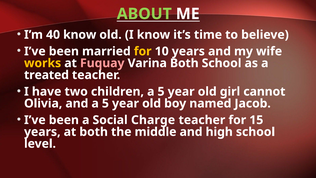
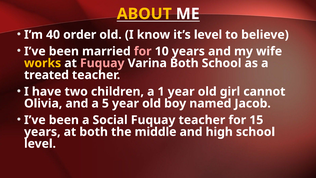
ABOUT colour: light green -> yellow (144, 14)
40 know: know -> order (80, 35)
it’s time: time -> level (208, 35)
for colour: yellow -> pink (143, 51)
children a 5: 5 -> 1 (161, 91)
Social Charge: Charge -> Fuquay (153, 120)
